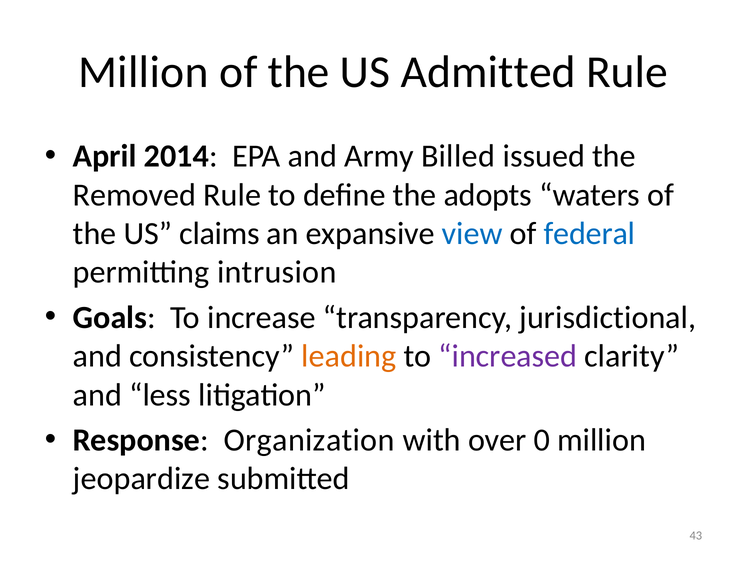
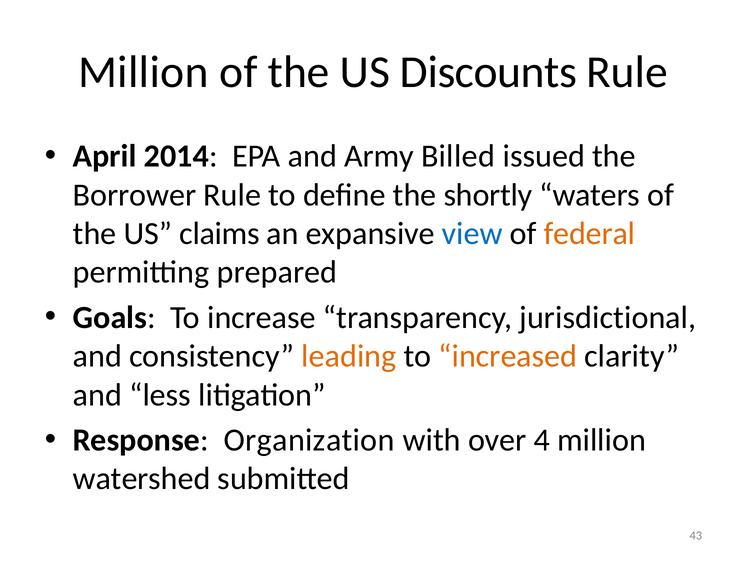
Admitted: Admitted -> Discounts (488, 72)
Removed: Removed -> Borrower (135, 195)
adopts: adopts -> shortly (488, 195)
federal colour: blue -> orange (589, 233)
intrusion: intrusion -> prepared (277, 272)
increased colour: purple -> orange (508, 356)
0: 0 -> 4 (542, 440)
jeopardize: jeopardize -> watershed (142, 478)
